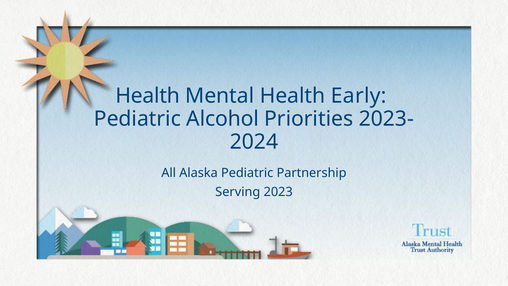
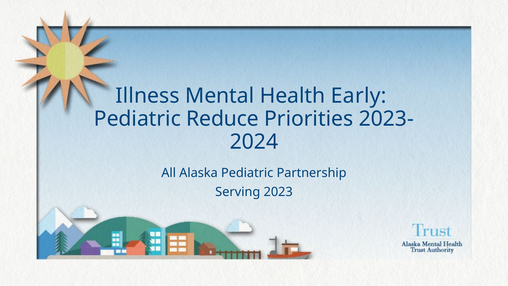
Health: Health -> Illness (148, 96)
Alcohol: Alcohol -> Reduce (223, 119)
